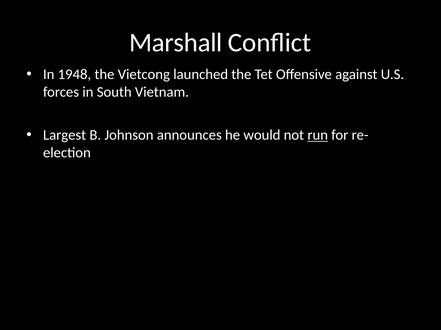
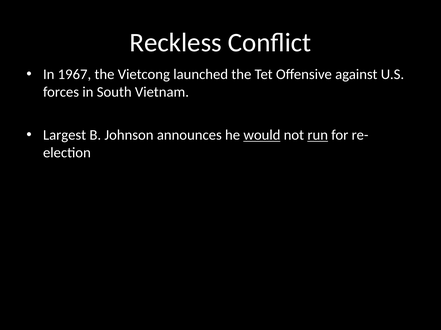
Marshall: Marshall -> Reckless (176, 43)
1948: 1948 -> 1967 (74, 75)
would underline: none -> present (262, 135)
